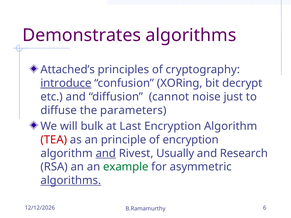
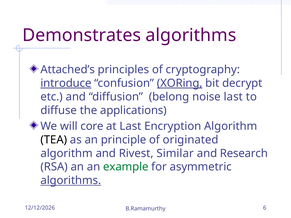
XORing underline: none -> present (180, 83)
cannot: cannot -> belong (169, 97)
noise just: just -> last (233, 97)
parameters: parameters -> applications (133, 110)
bulk: bulk -> core (92, 126)
TEA colour: red -> black (54, 140)
of encryption: encryption -> originated (191, 140)
and underline: present -> none (106, 153)
Usually: Usually -> Similar (175, 153)
